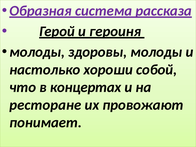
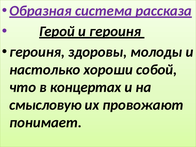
молоды: молоды -> героиня (37, 52)
ресторане: ресторане -> смысловую (45, 105)
